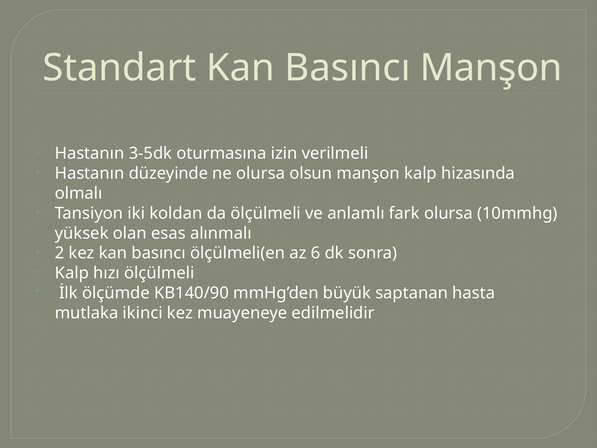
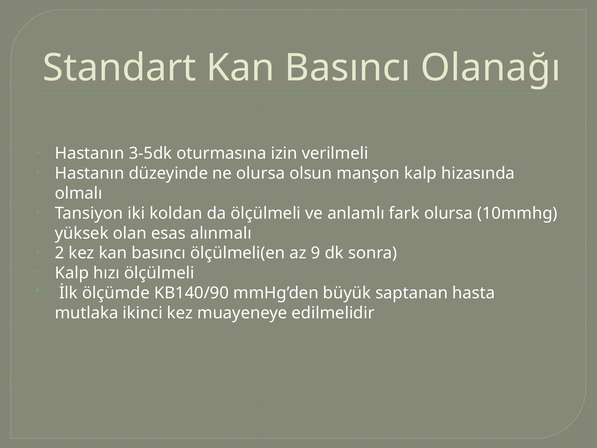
Basıncı Manşon: Manşon -> Olanağı (491, 68)
6: 6 -> 9 (316, 253)
